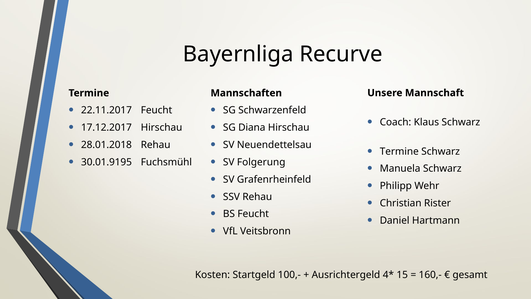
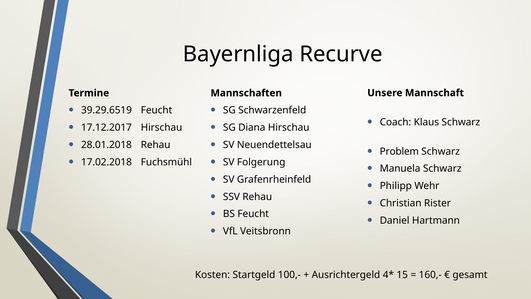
22.11.2017: 22.11.2017 -> 39.29.6519 (106, 110)
Termine: Termine -> Problem (399, 151)
30.01.9195: 30.01.9195 -> 17.02.2018 (106, 162)
